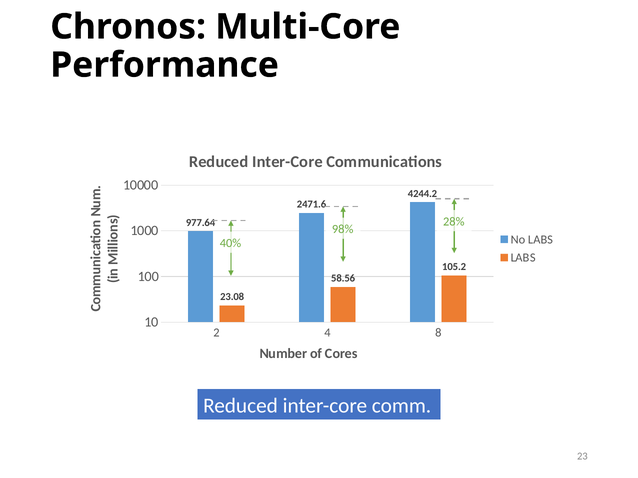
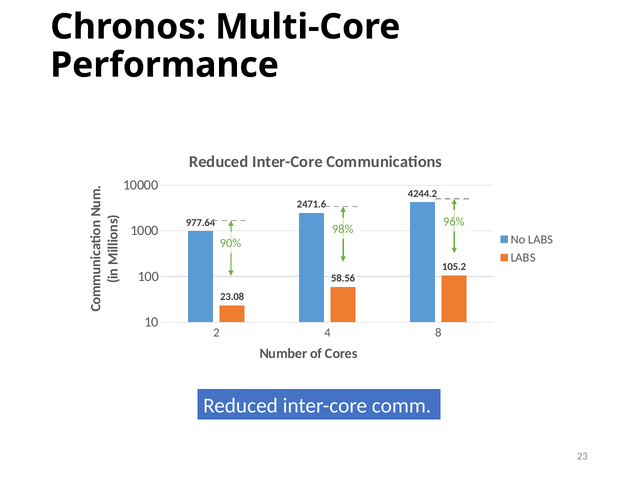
28%: 28% -> 96% (454, 222)
40%: 40% -> 90% (230, 243)
